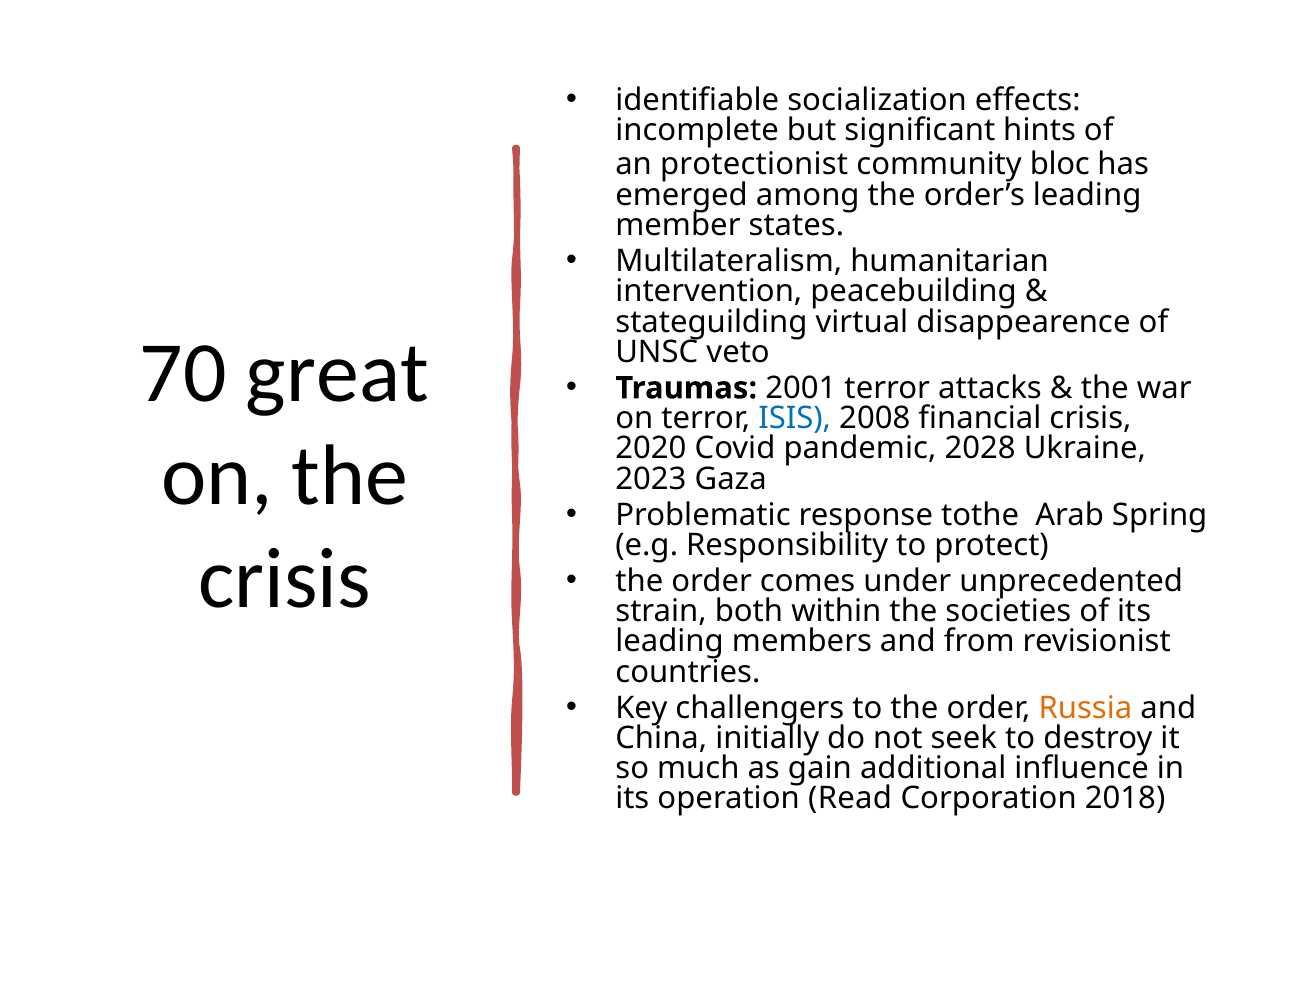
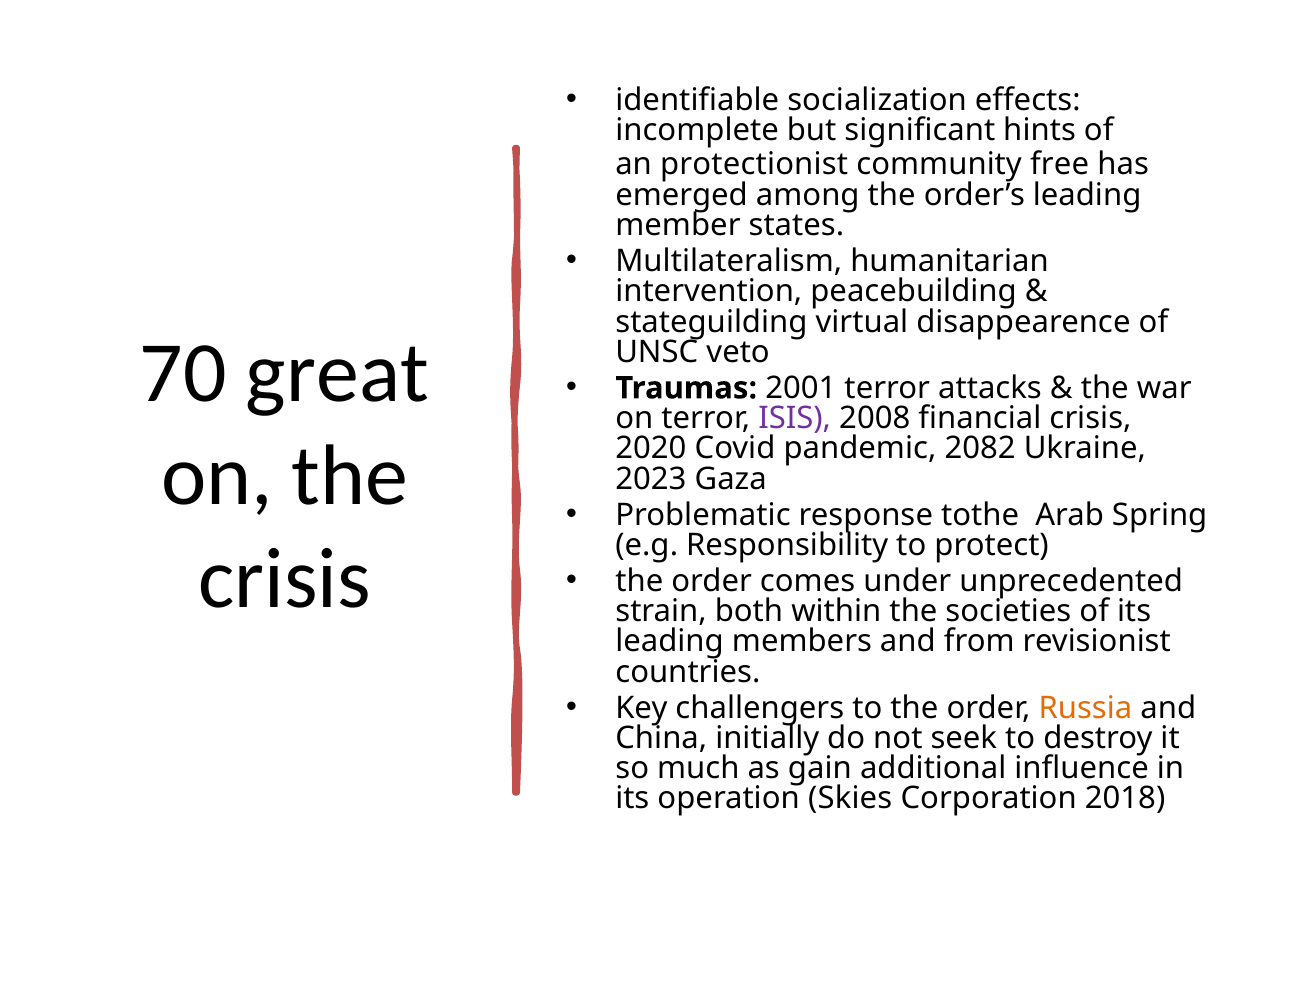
bloc: bloc -> free (1060, 164)
ISIS colour: blue -> purple (795, 418)
2028: 2028 -> 2082 (980, 448)
Read: Read -> Skies (850, 798)
